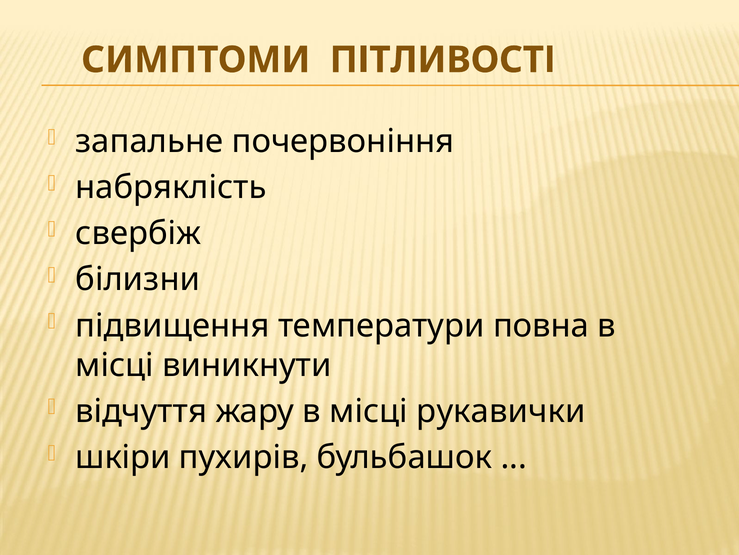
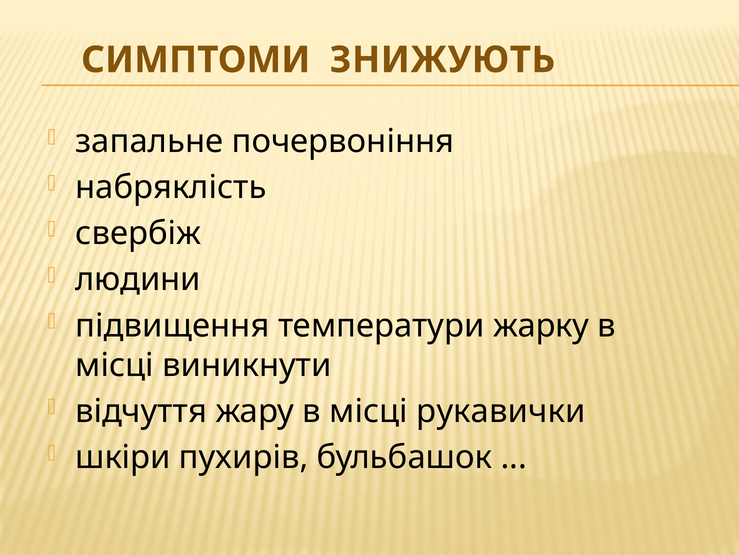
ПІТЛИВОСТІ: ПІТЛИВОСТІ -> ЗНИЖУЮТЬ (442, 60)
білизни: білизни -> людини (138, 279)
повна: повна -> жарку (541, 325)
